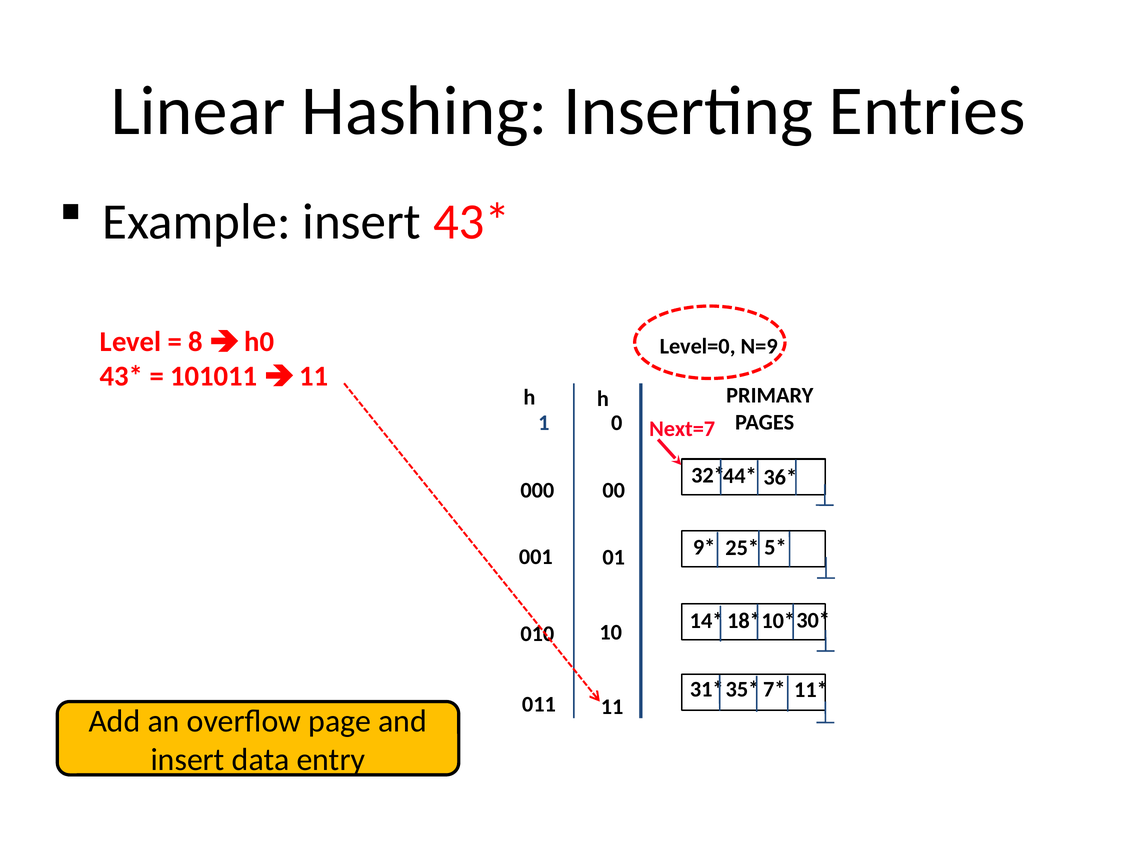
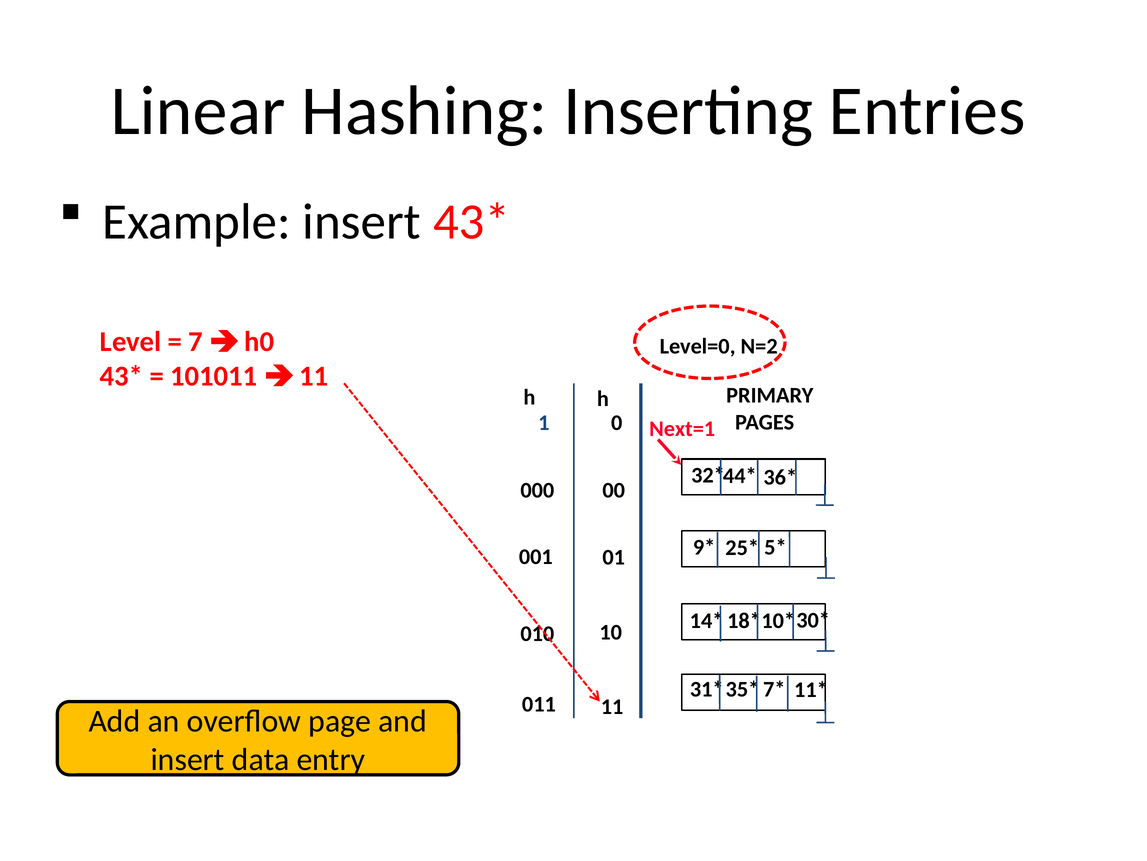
8: 8 -> 7 (195, 342)
N=9: N=9 -> N=2 (759, 346)
Next=7: Next=7 -> Next=1 (682, 429)
